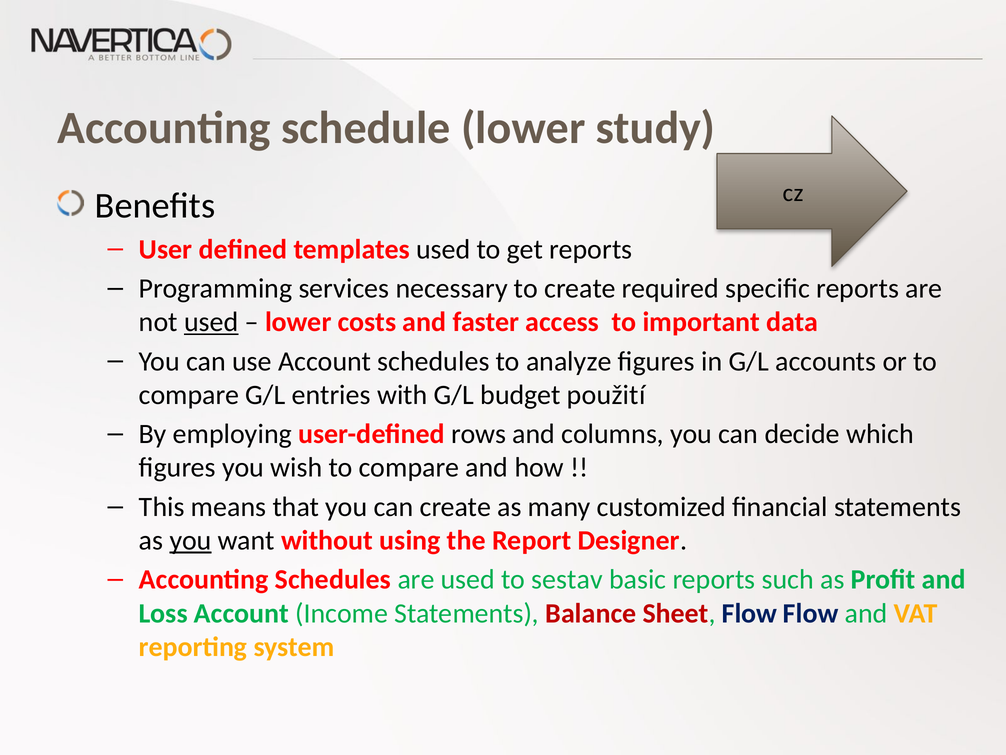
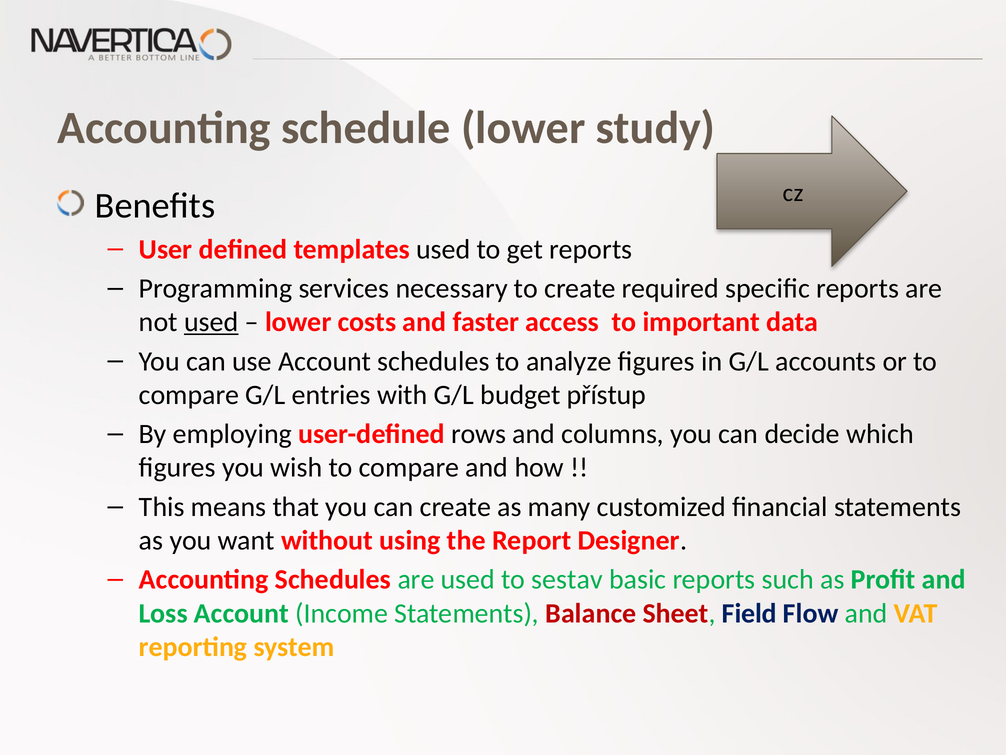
použití: použití -> přístup (606, 395)
you underline: present -> none (191, 540)
Sheet Flow: Flow -> Field (749, 613)
